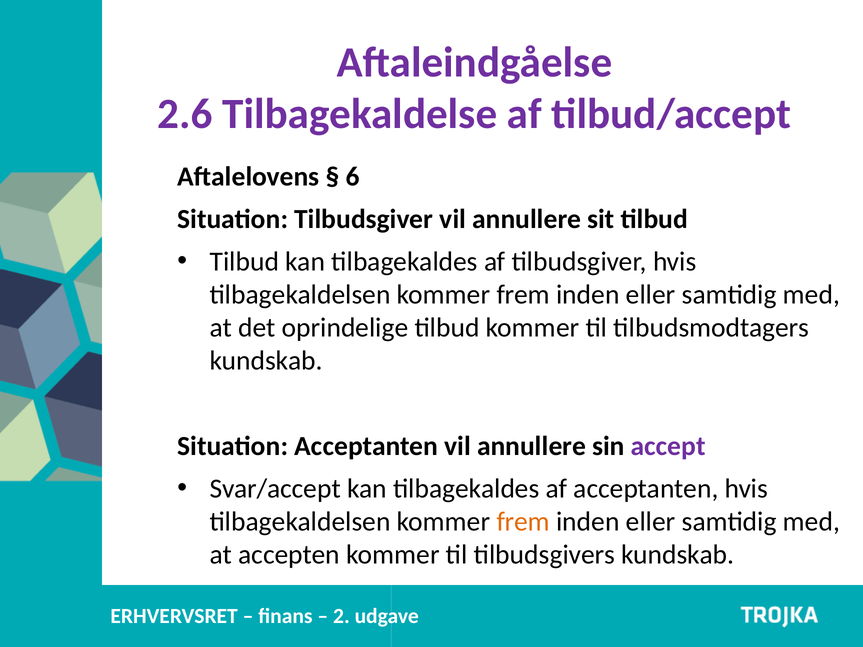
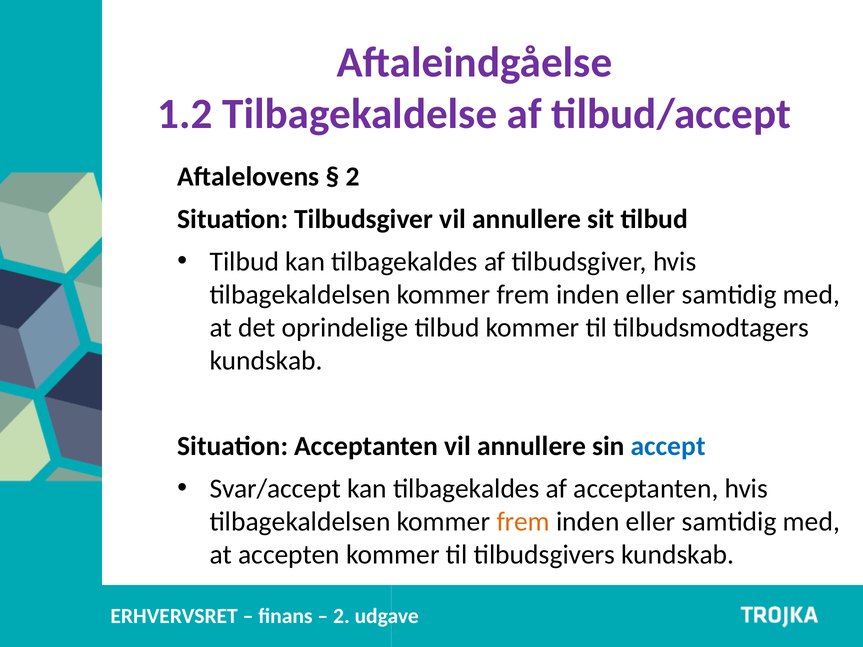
2.6: 2.6 -> 1.2 (185, 114)
6: 6 -> 2 (353, 176)
accept colour: purple -> blue (668, 446)
